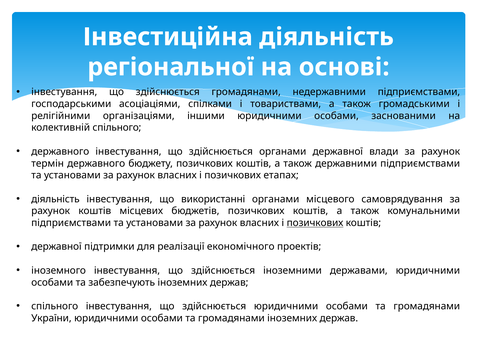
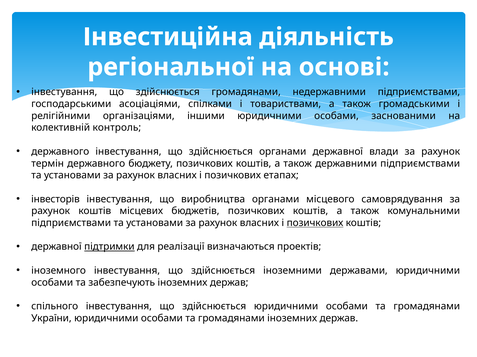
колективній спільного: спільного -> контроль (117, 128)
діяльність: діяльність -> інвесторів (55, 200)
використанні: використанні -> виробництва (213, 200)
підтримки underline: none -> present (109, 247)
економічного: економічного -> визначаються (241, 247)
